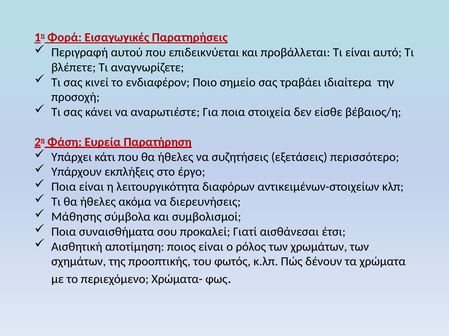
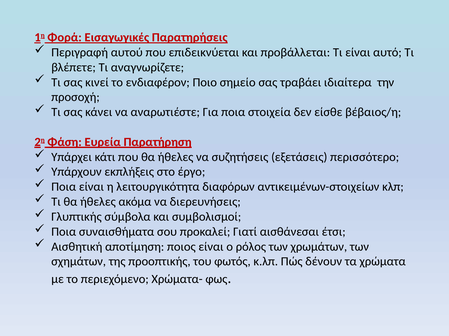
Μάθησης: Μάθησης -> Γλυπτικής (76, 217)
